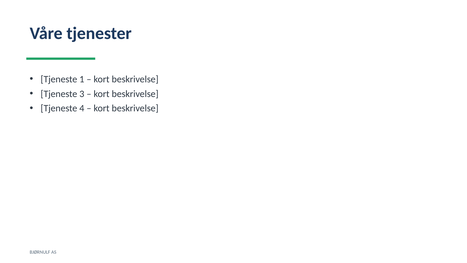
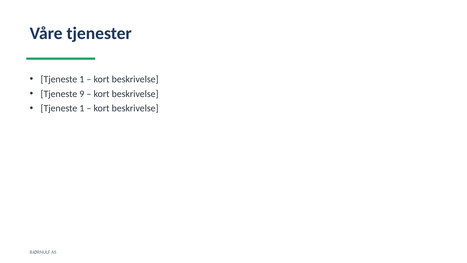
3: 3 -> 9 (82, 94)
4: 4 -> 1 (82, 108)
